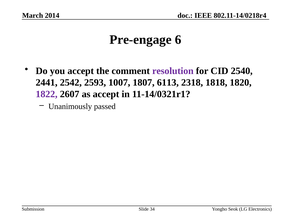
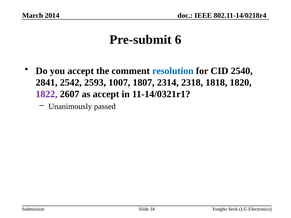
Pre-engage: Pre-engage -> Pre-submit (141, 40)
resolution colour: purple -> blue (173, 71)
2441: 2441 -> 2841 (47, 83)
6113: 6113 -> 2314 (168, 83)
